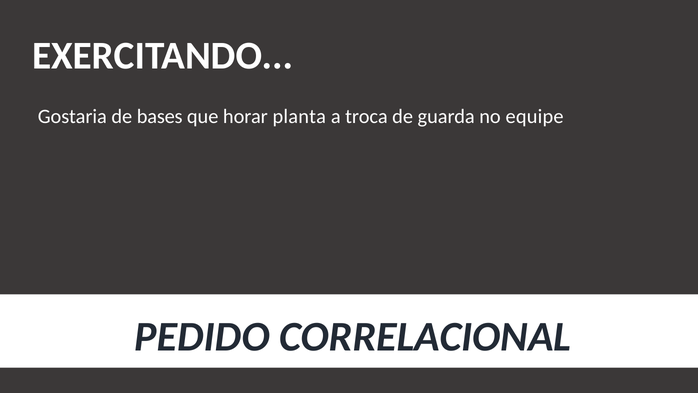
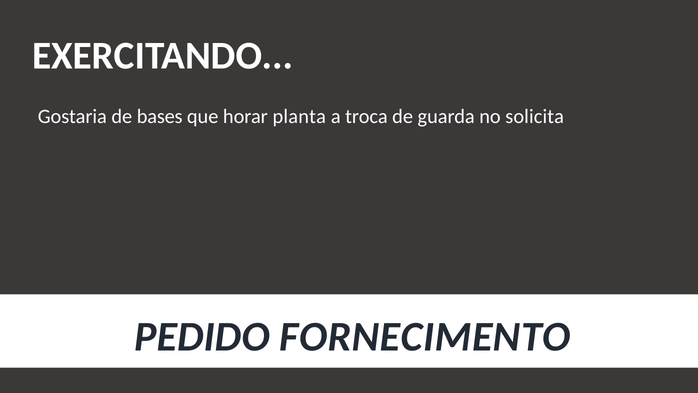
equipe: equipe -> solicita (535, 116)
CORRELACIONAL: CORRELACIONAL -> FORNECIMENTO (425, 336)
